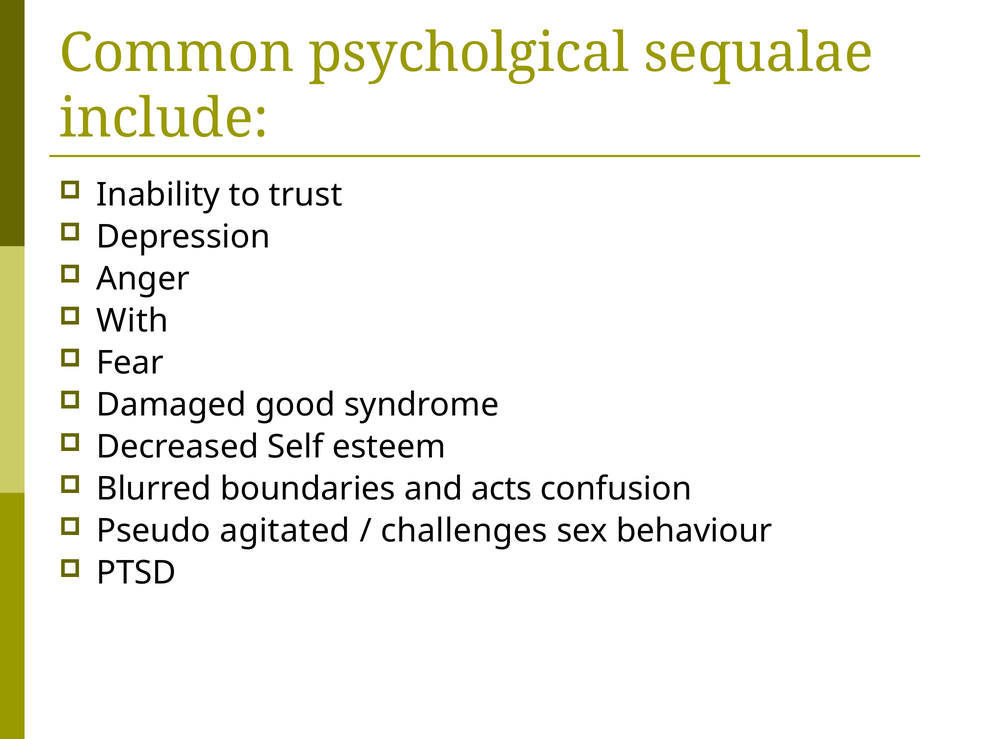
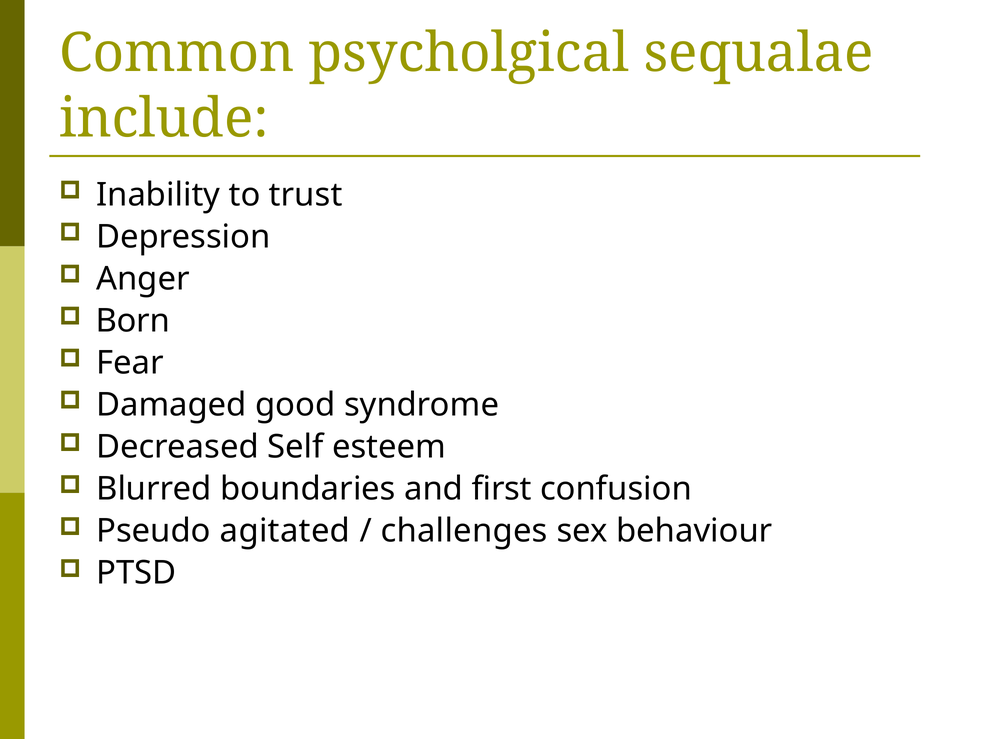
With: With -> Born (133, 321)
acts: acts -> first (502, 489)
